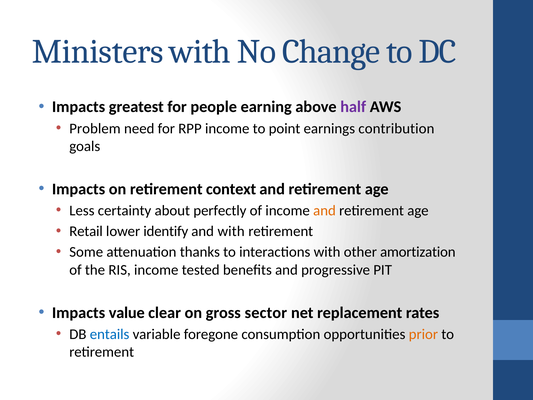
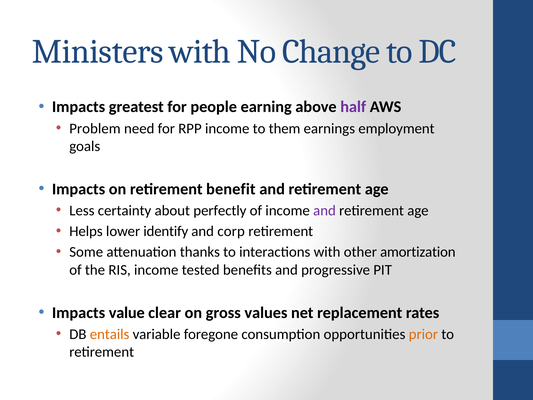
point: point -> them (285, 128)
contribution: contribution -> employment (396, 128)
context: context -> benefit (231, 189)
and colour: orange -> purple (324, 210)
Retail: Retail -> Helps (86, 231)
and with: with -> corp (231, 231)
sector: sector -> values (266, 312)
entails colour: blue -> orange (110, 334)
